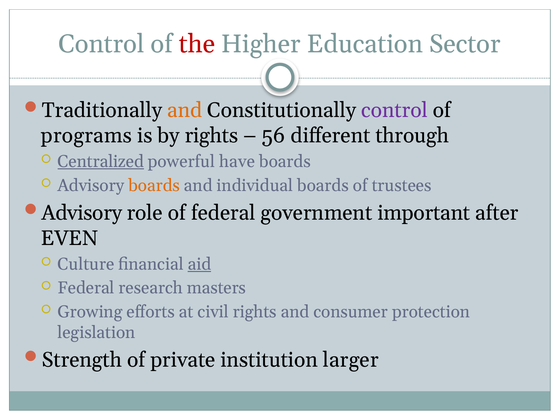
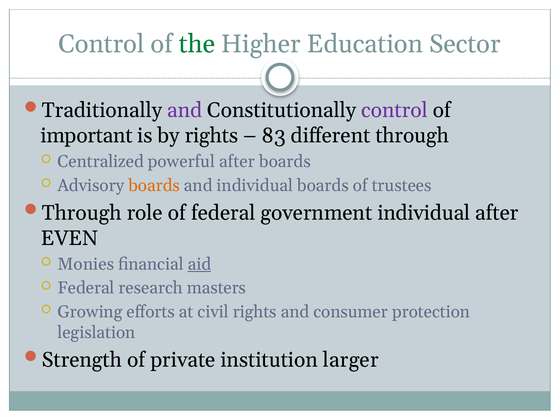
the colour: red -> green (197, 44)
and colour: orange -> purple (185, 110)
programs: programs -> important (87, 136)
56: 56 -> 83 (274, 136)
Centralized underline: present -> none (101, 162)
powerful have: have -> after (237, 162)
Advisory: Advisory -> Through (82, 213)
government important: important -> individual (424, 213)
Culture: Culture -> Monies (86, 264)
